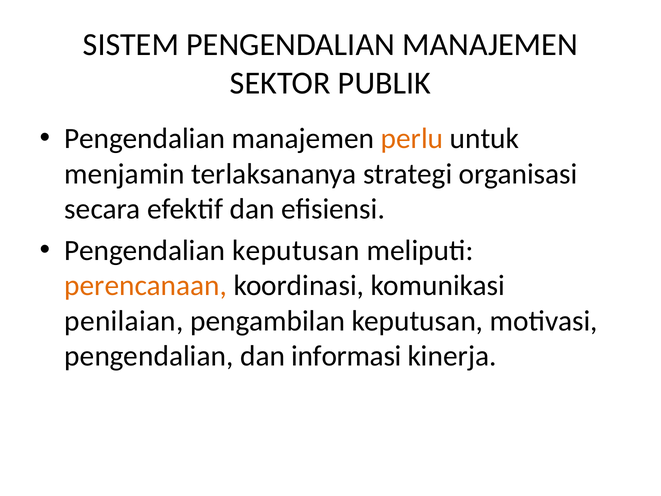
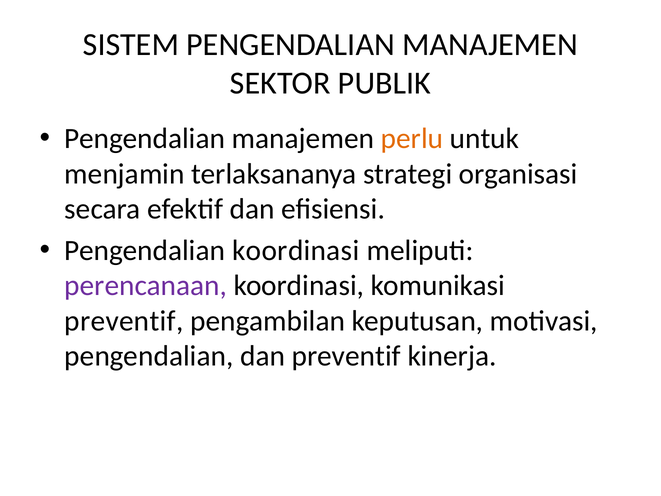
Pengendalian keputusan: keputusan -> koordinasi (296, 250)
perencanaan colour: orange -> purple (146, 286)
penilaian: penilaian -> preventif (124, 321)
dan informasi: informasi -> preventif (346, 356)
